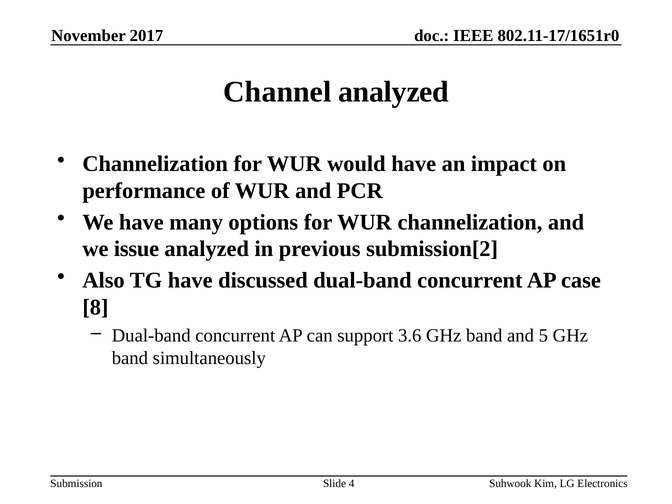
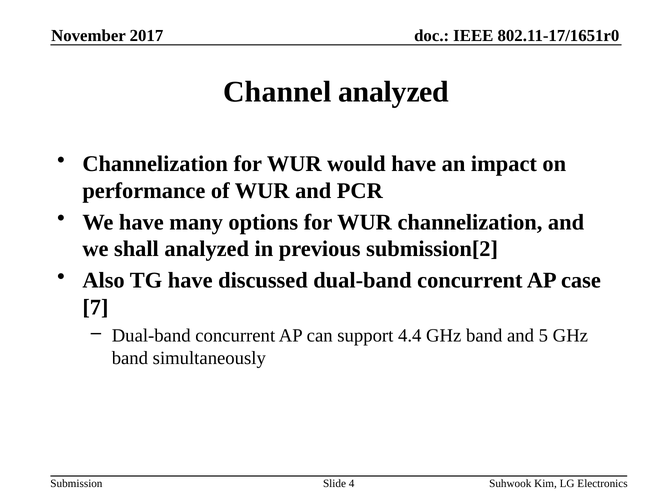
issue: issue -> shall (136, 249)
8: 8 -> 7 (95, 307)
3.6: 3.6 -> 4.4 (410, 335)
